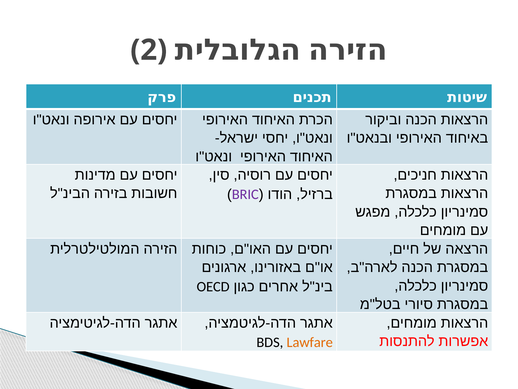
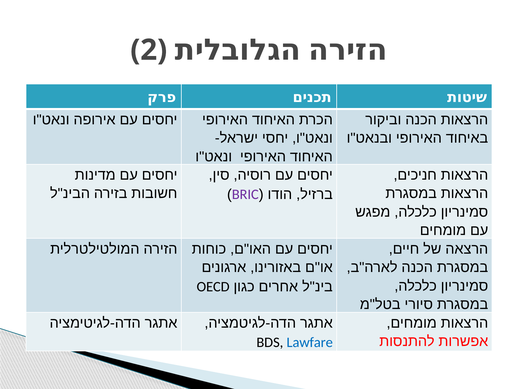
Lawfare colour: orange -> blue (310, 342)
